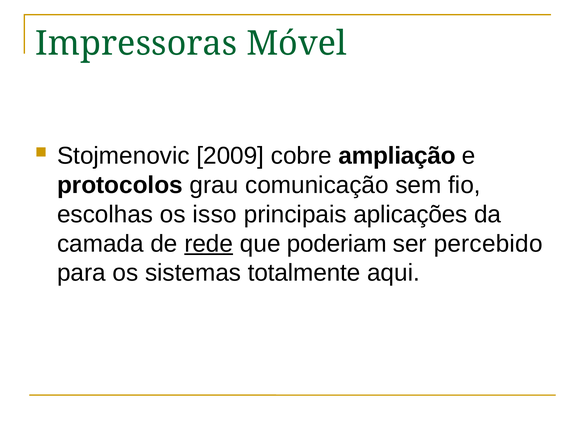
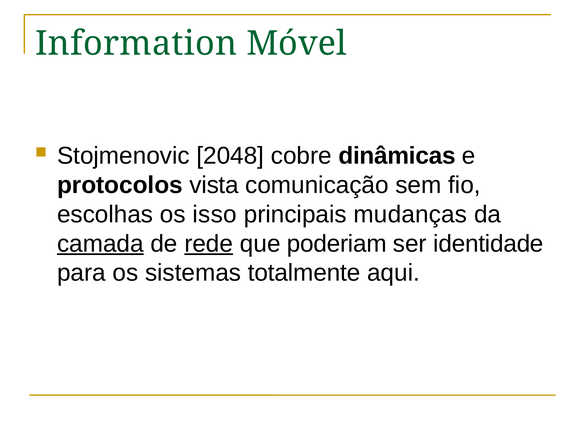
Impressoras: Impressoras -> Information (136, 44)
2009: 2009 -> 2048 (230, 156)
ampliação: ampliação -> dinâmicas (397, 156)
grau: grau -> vista (214, 185)
aplicações: aplicações -> mudanças (410, 214)
camada underline: none -> present (100, 244)
percebido: percebido -> identidade (488, 244)
